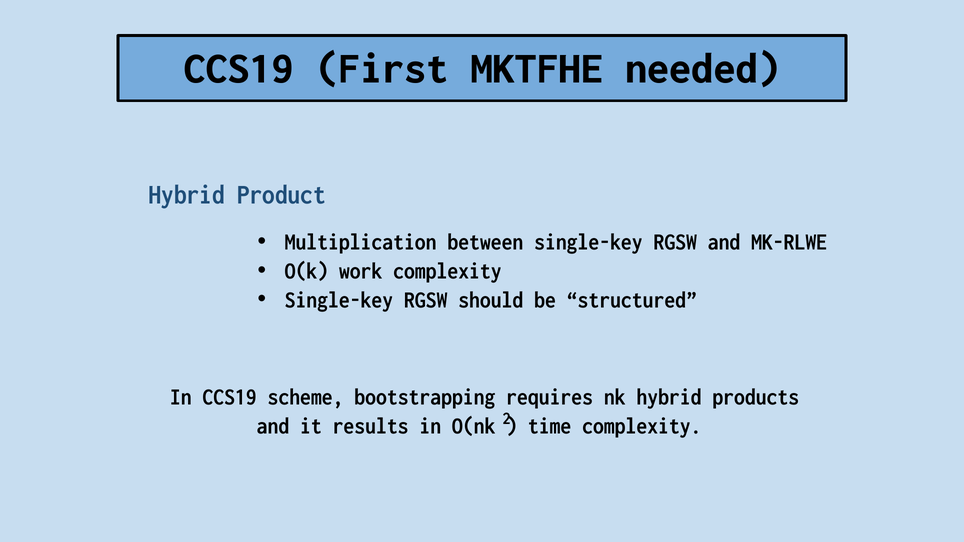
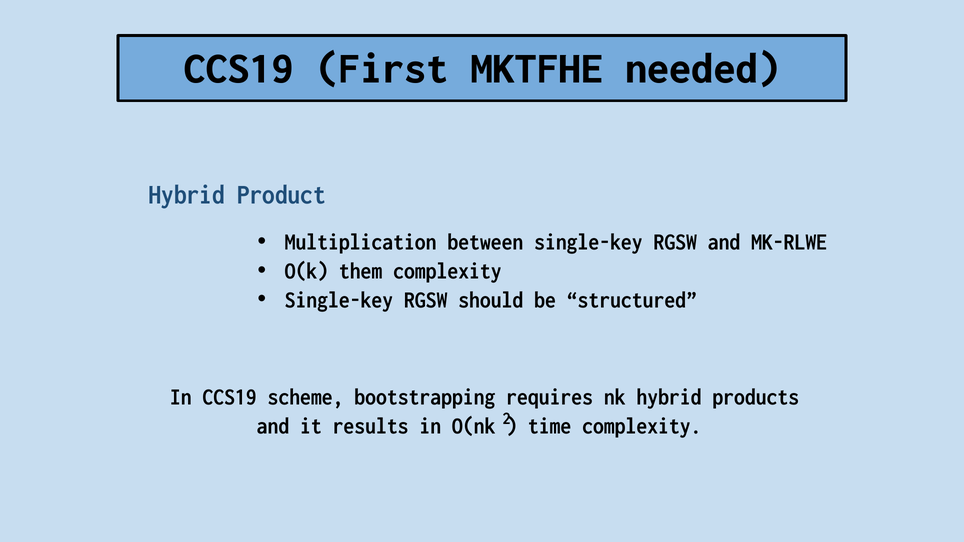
work: work -> them (361, 271)
